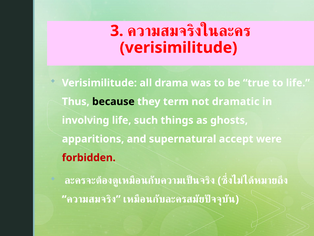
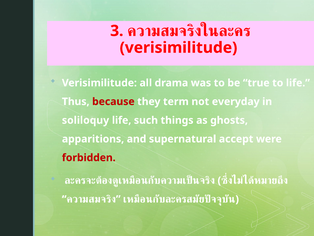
because colour: black -> red (113, 101)
dramatic: dramatic -> everyday (236, 101)
involving: involving -> soliloquy (86, 120)
